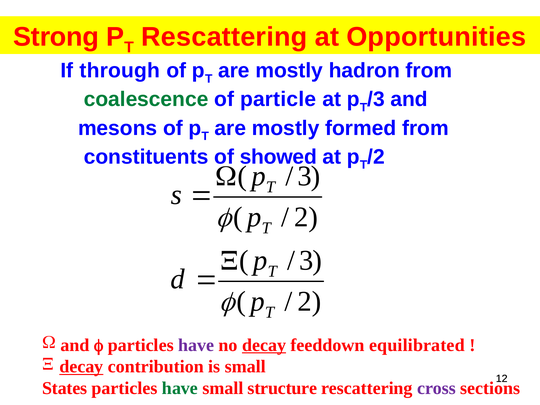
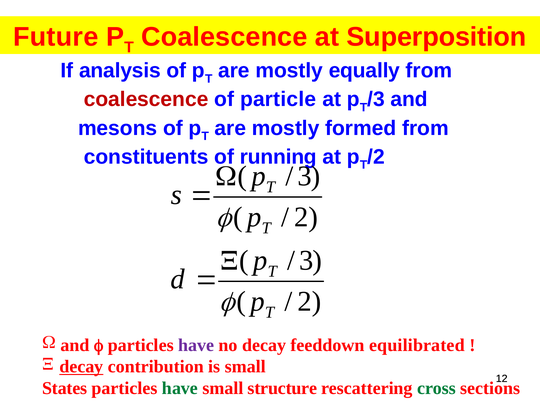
Strong: Strong -> Future (56, 37)
Rescattering: Rescattering -> Coalescence (224, 37)
Opportunities: Opportunities -> Superposition (436, 37)
through: through -> analysis (120, 71)
hadron: hadron -> equally (364, 71)
coalescence colour: green -> red (146, 99)
showed: showed -> running (278, 157)
decay underline: present -> none (264, 345)
cross colour: purple -> green (436, 388)
